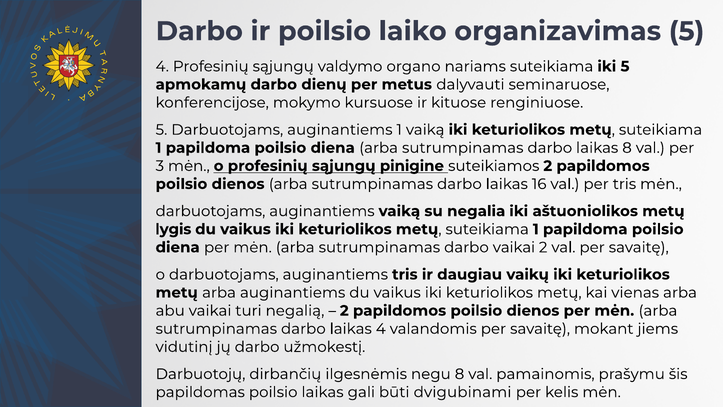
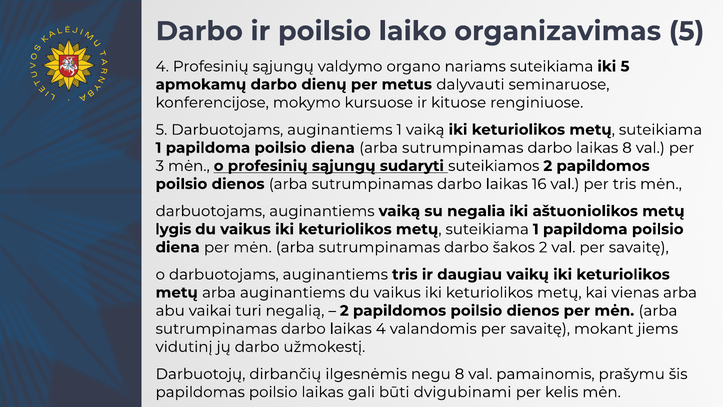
pinigine: pinigine -> sudaryti (412, 166)
darbo vaikai: vaikai -> šakos (514, 247)
